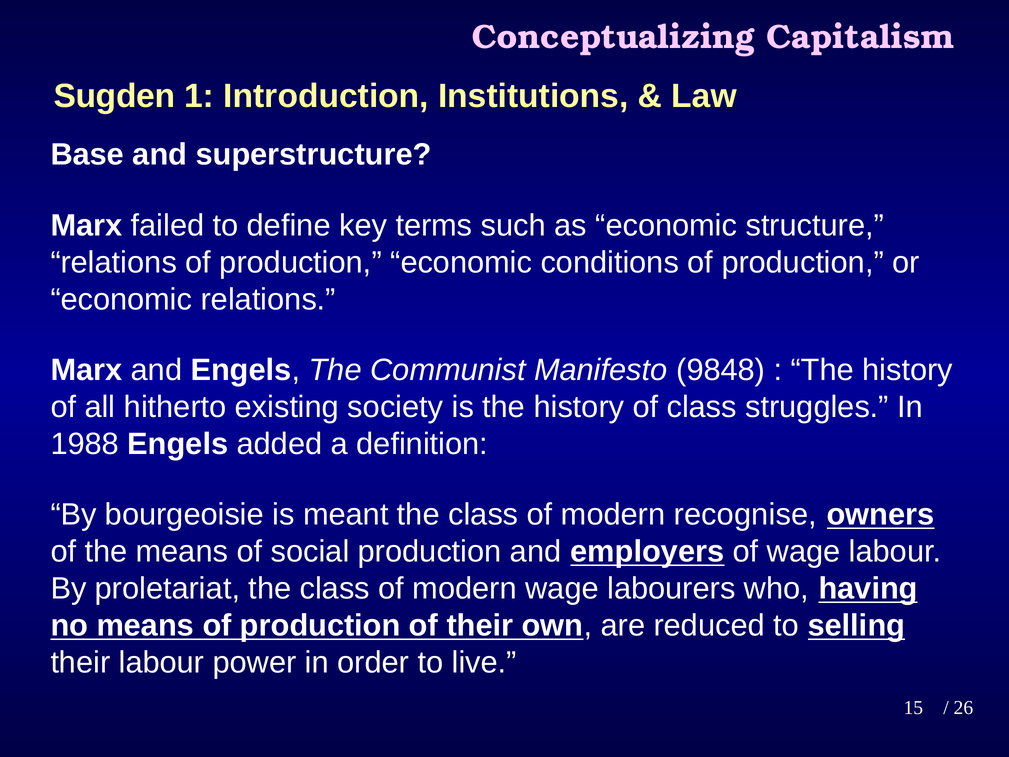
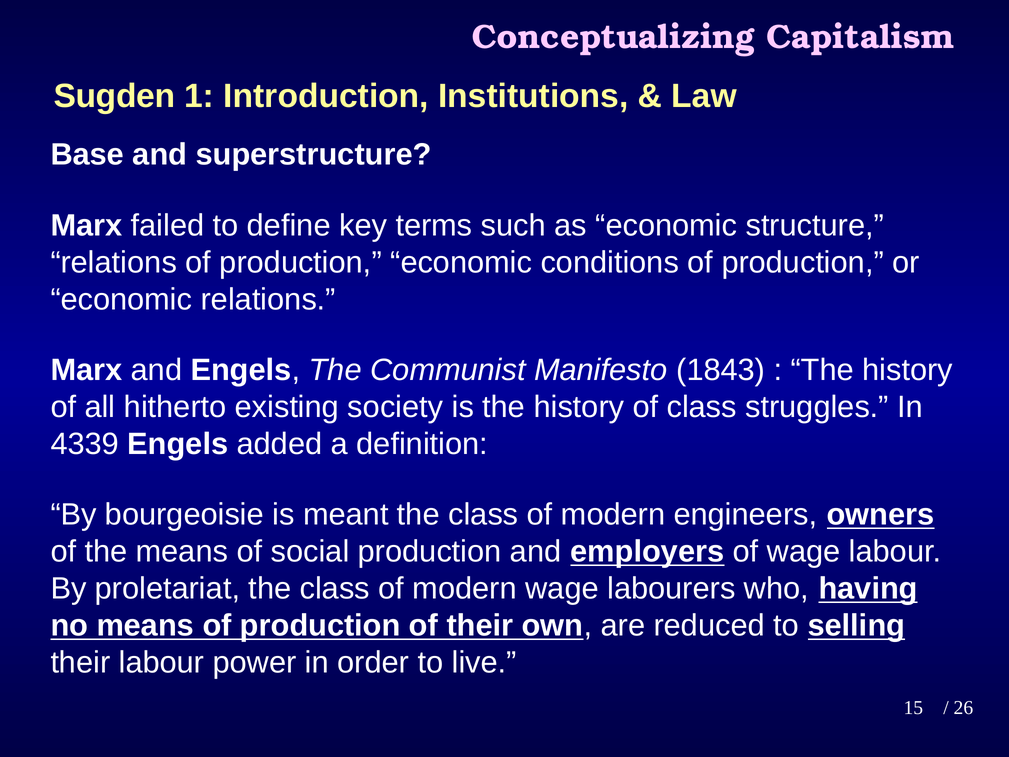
9848: 9848 -> 1843 (721, 370)
1988: 1988 -> 4339 (85, 444)
recognise: recognise -> engineers (745, 515)
